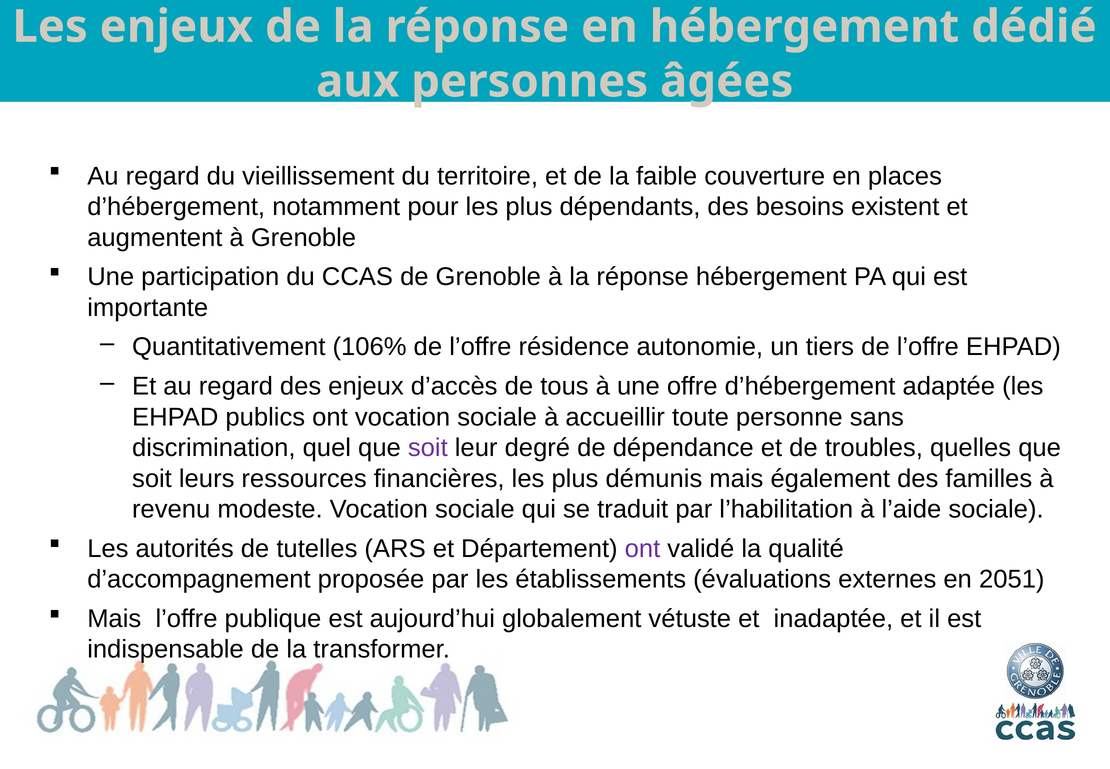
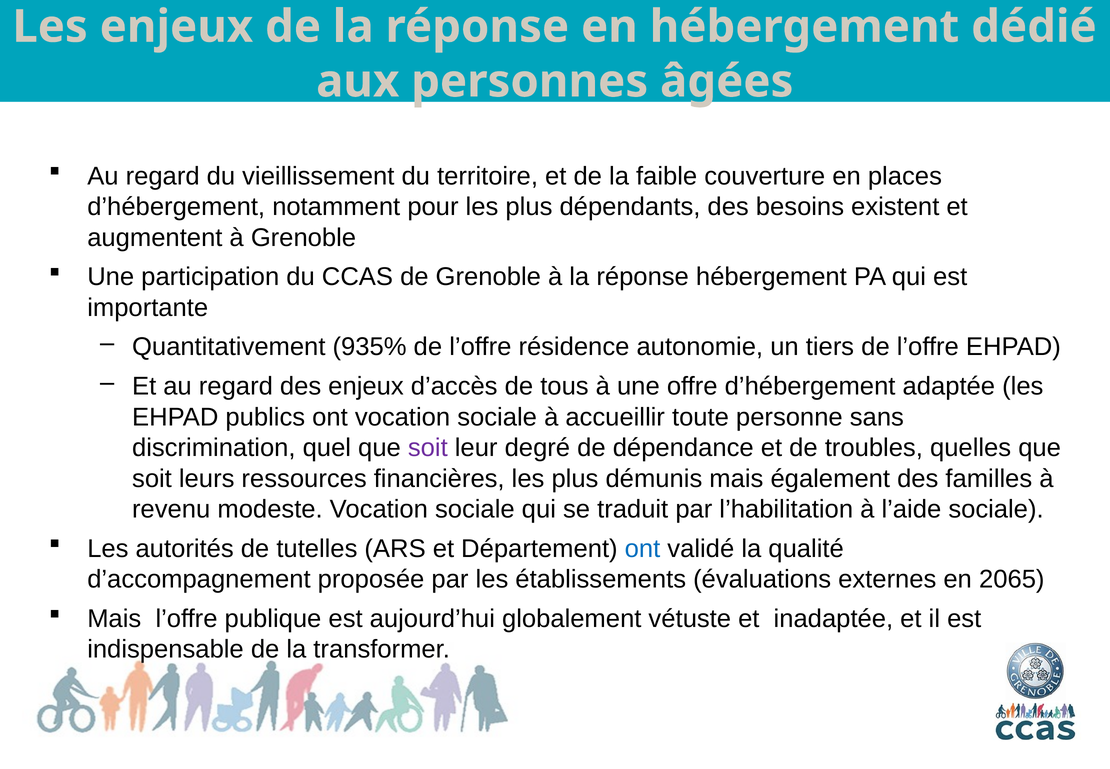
106%: 106% -> 935% (370, 347)
ont colour: purple -> blue (643, 548)
2051: 2051 -> 2065 (1012, 579)
